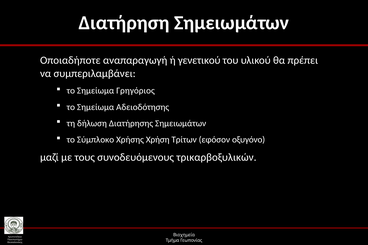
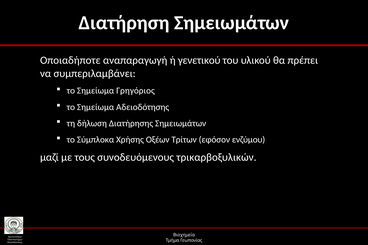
Σύμπλοκο: Σύμπλοκο -> Σύμπλοκα (96, 140)
Χρήση: Χρήση -> Οξέων (158, 140)
οξυγόνο: οξυγόνο -> ενζύμου (249, 140)
